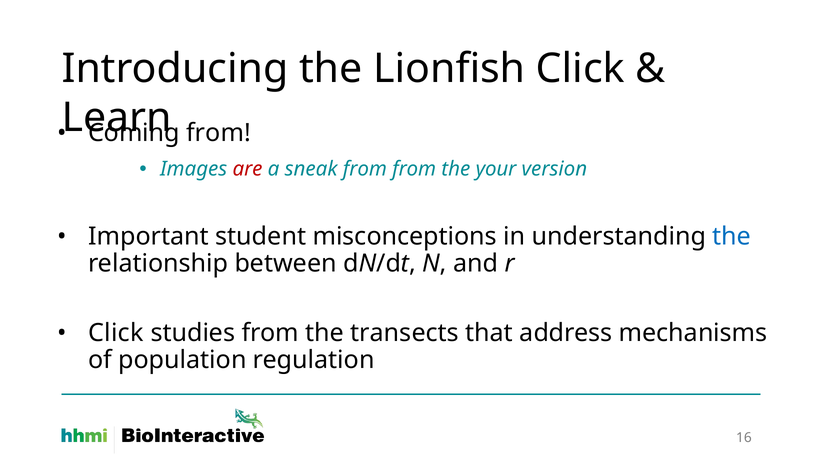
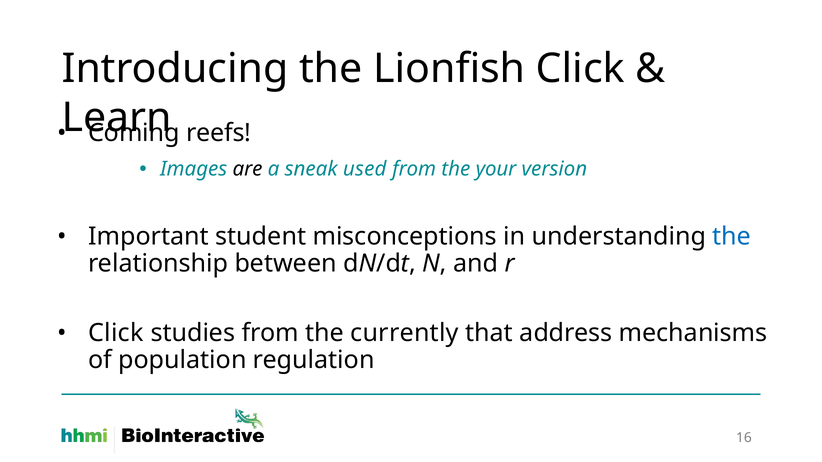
from: from -> reefs (219, 133)
are colour: red -> black (248, 169)
sneak from: from -> used (365, 169)
transects: transects -> currently (405, 333)
